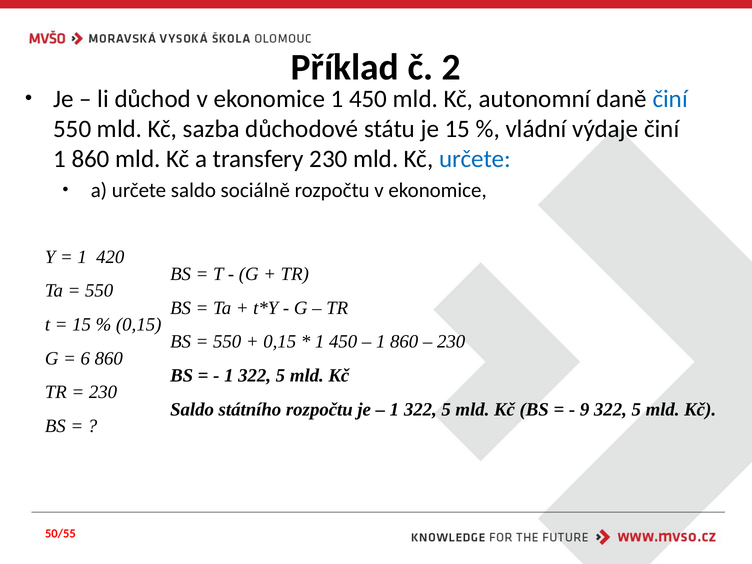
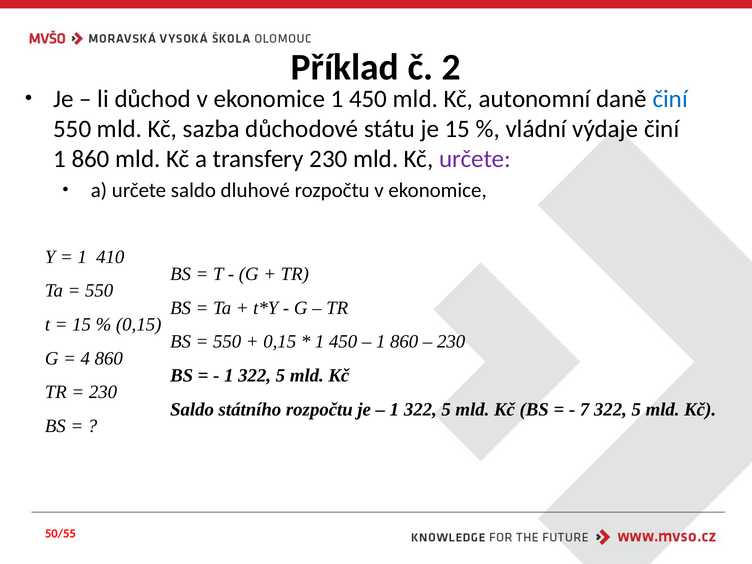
určete colour: blue -> purple (475, 159)
sociálně: sociálně -> dluhové (255, 190)
420: 420 -> 410 (110, 257)
6: 6 -> 4 (85, 358)
9: 9 -> 7 (585, 409)
